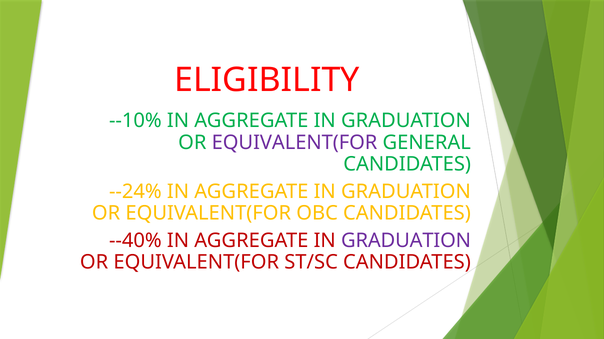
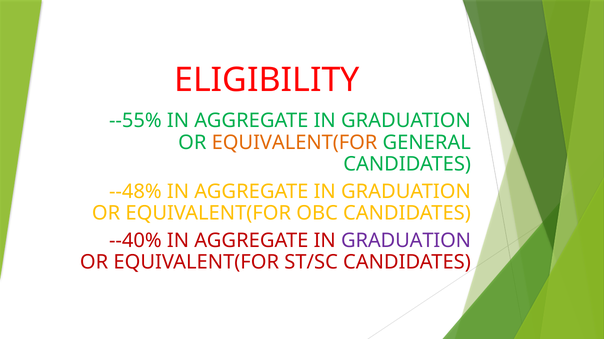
--10%: --10% -> --55% (135, 121)
EQUIVALENT(FOR colour: purple -> orange (295, 143)
--24%: --24% -> --48% (135, 192)
